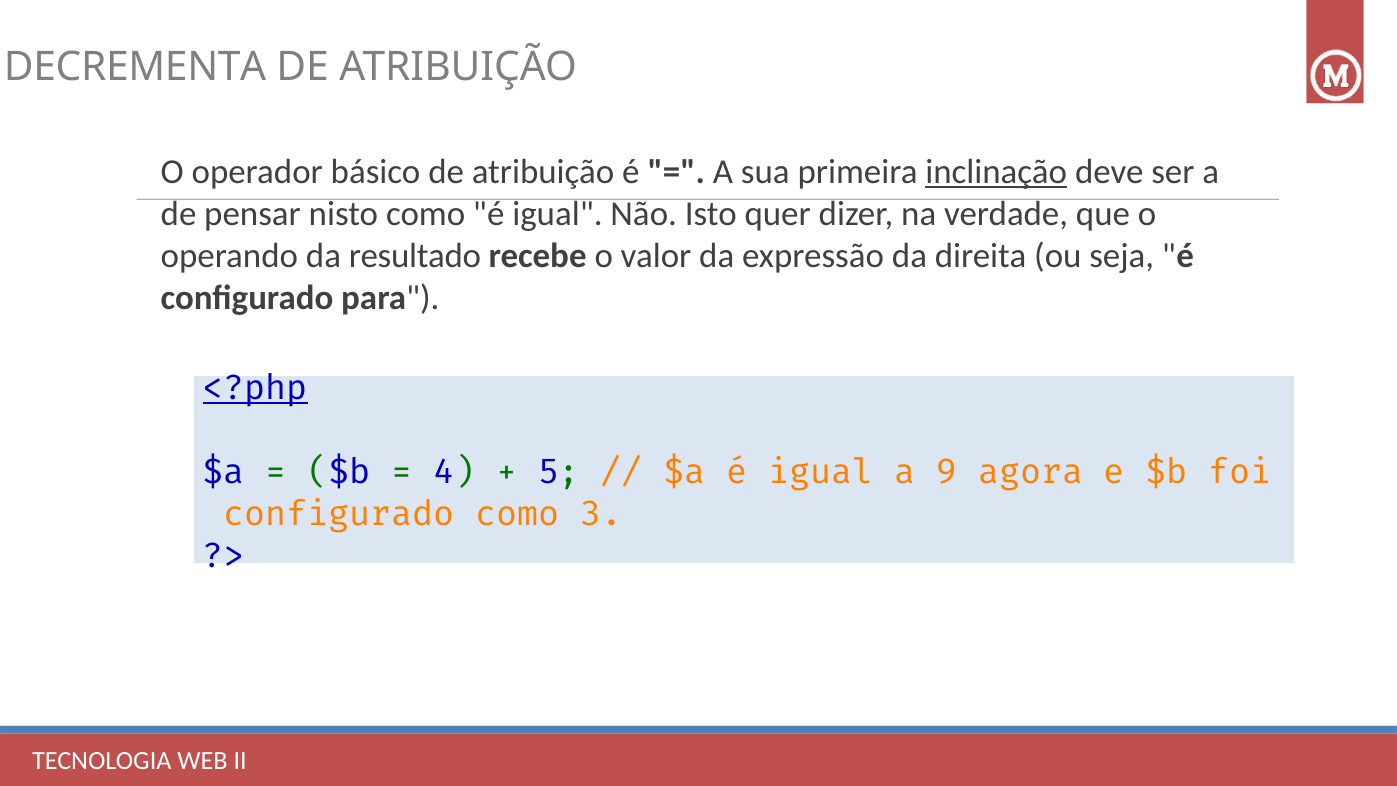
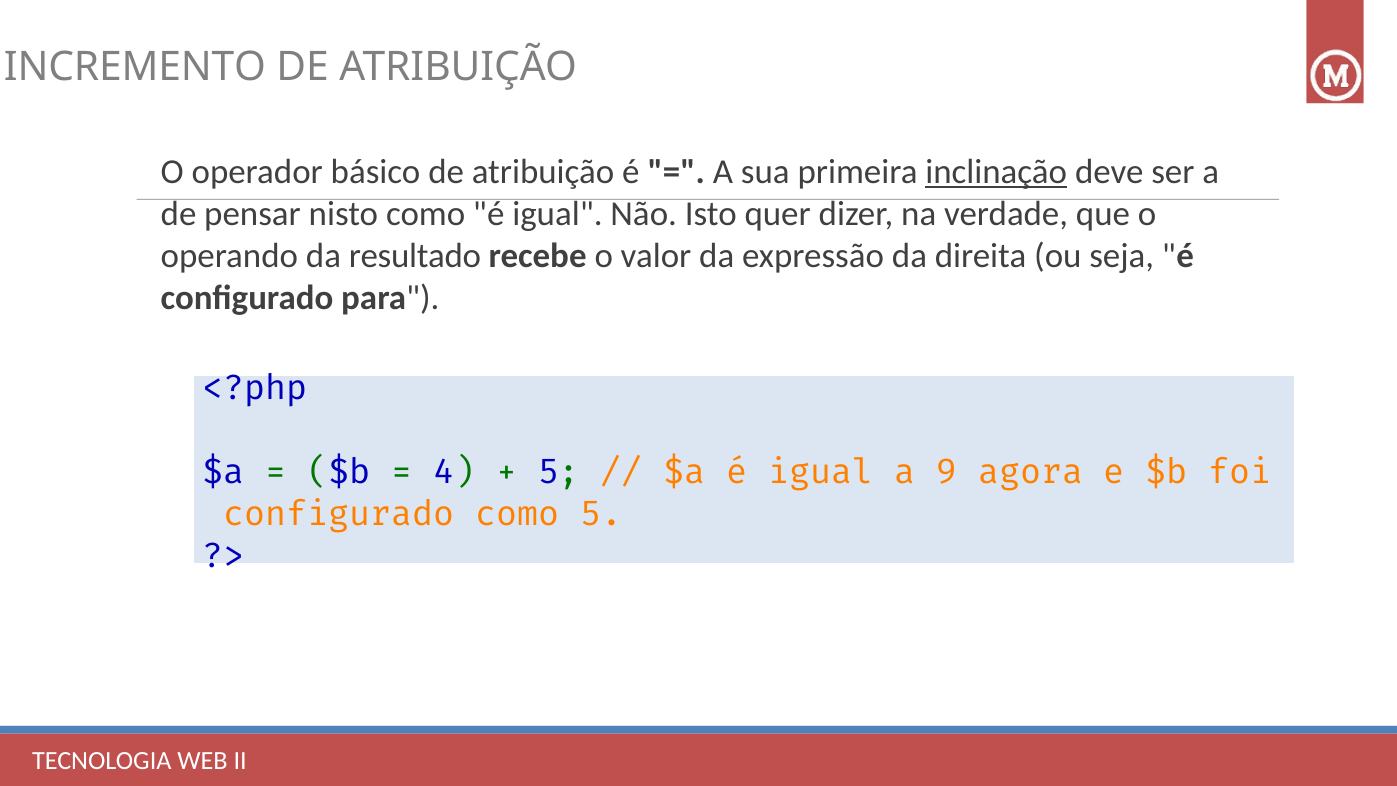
DECREMENTA: DECREMENTA -> INCREMENTO (135, 67)
<?php underline: present -> none (255, 388)
como 3: 3 -> 5 (601, 514)
